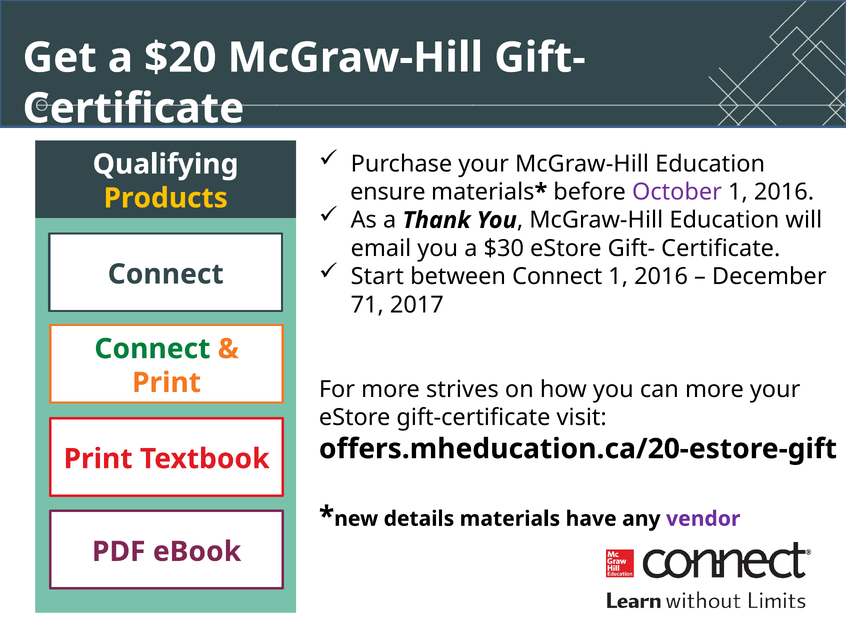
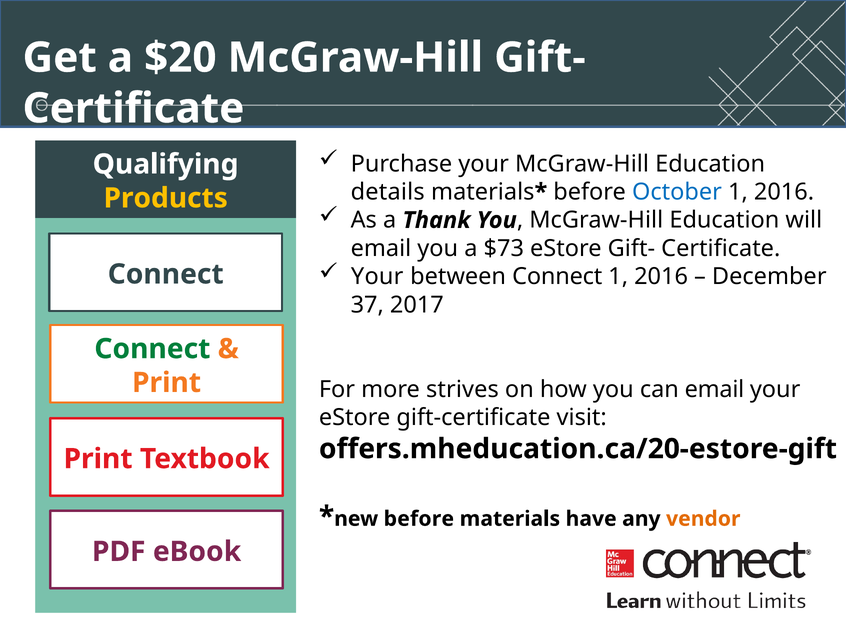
ensure: ensure -> details (388, 192)
October colour: purple -> blue (677, 192)
$30: $30 -> $73 (504, 249)
Start: Start -> Your (377, 277)
71: 71 -> 37 (367, 305)
can more: more -> email (714, 390)
new details: details -> before (419, 519)
vendor colour: purple -> orange (703, 519)
